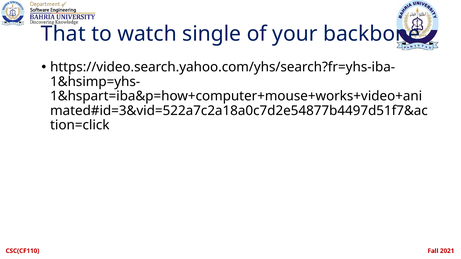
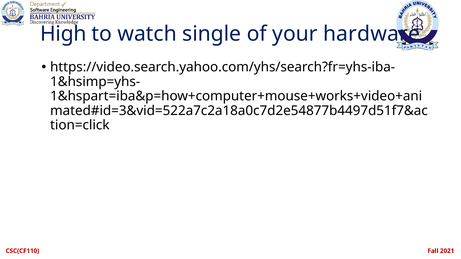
That: That -> High (63, 34)
backbone: backbone -> hardware (372, 34)
